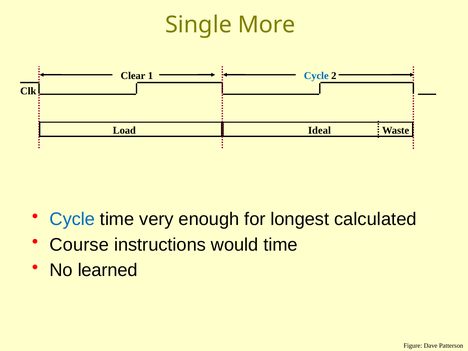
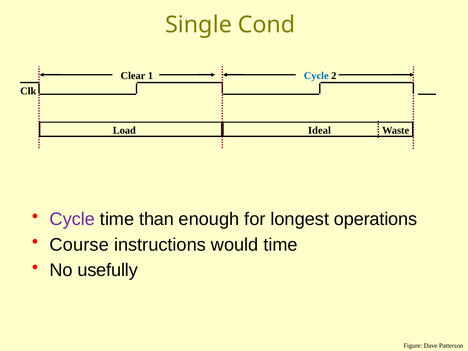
More: More -> Cond (267, 25)
Cycle colour: blue -> purple (72, 219)
very: very -> than (157, 219)
calculated: calculated -> operations (376, 219)
learned: learned -> usefully (108, 270)
